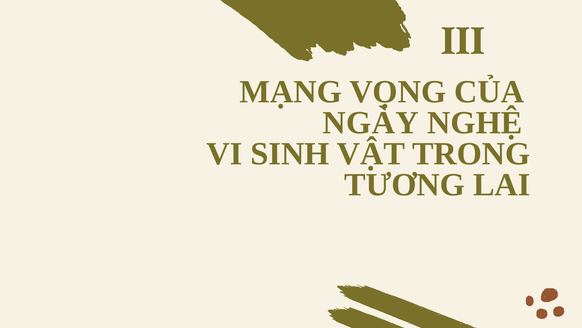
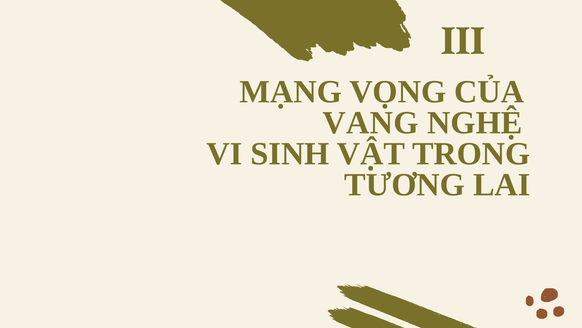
NGÀY: NGÀY -> VANG (371, 123)
